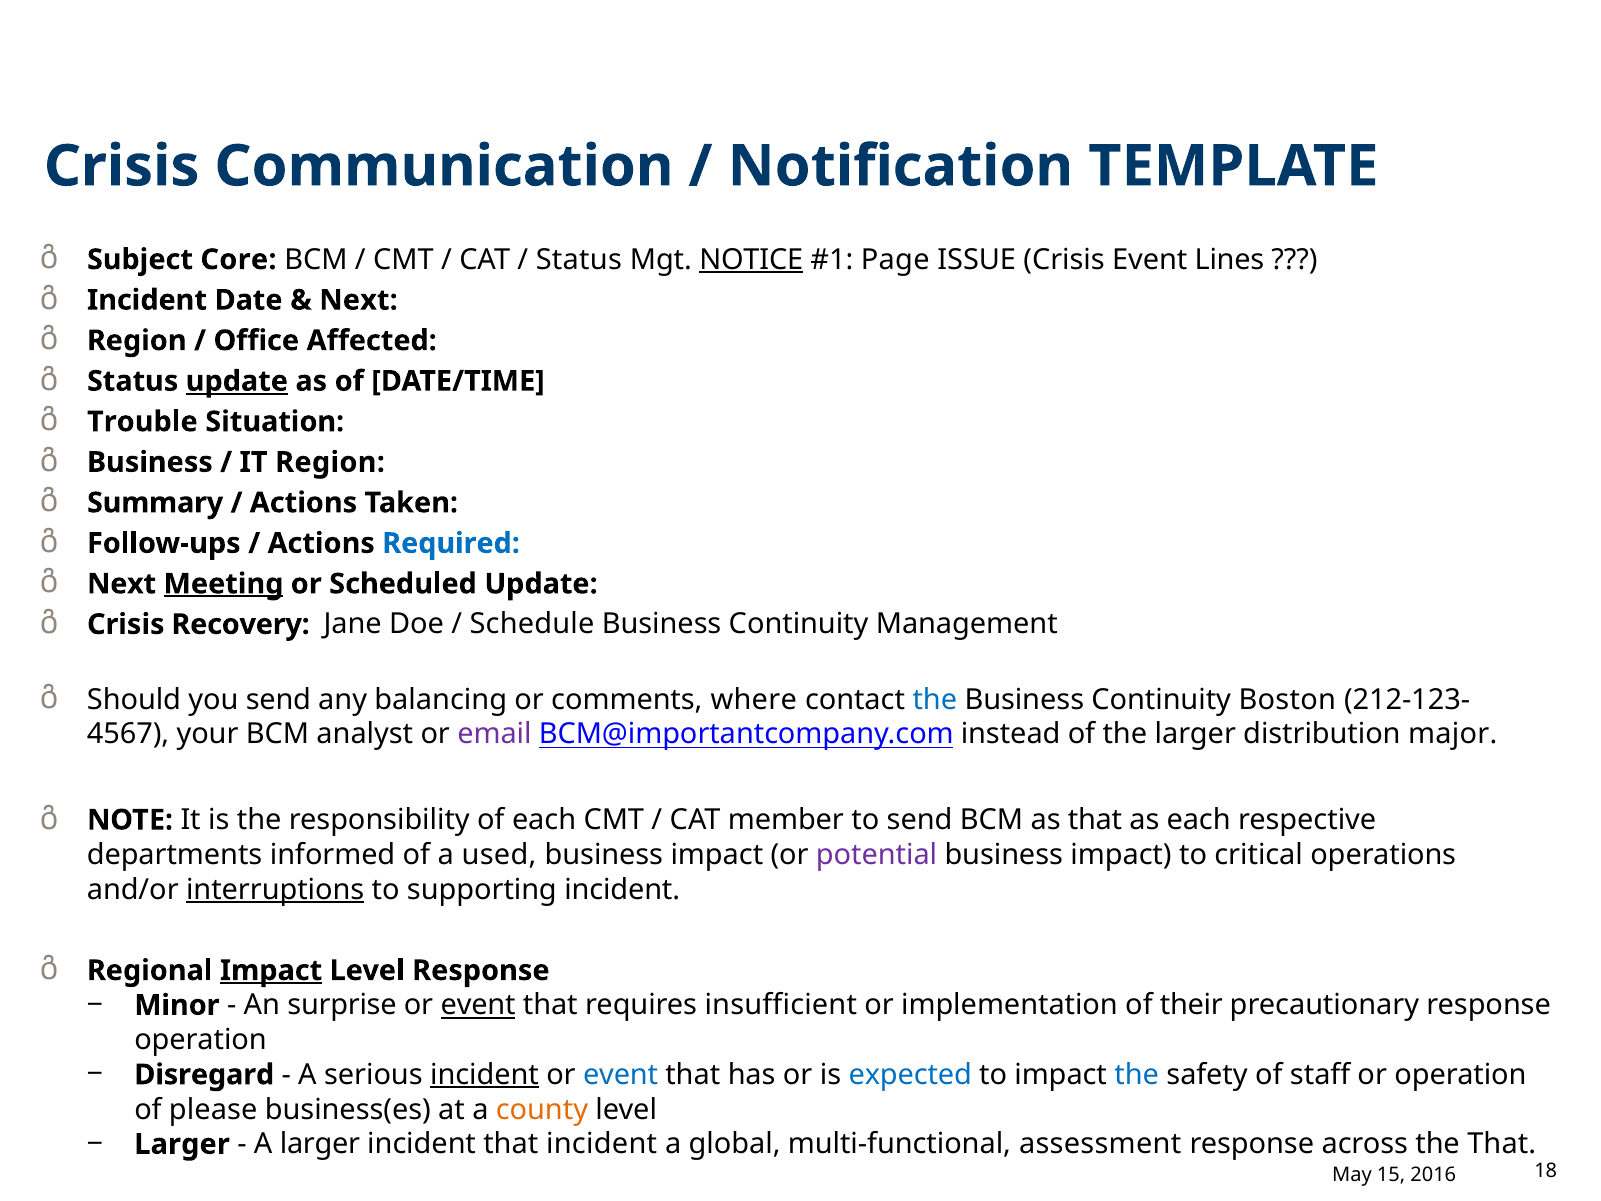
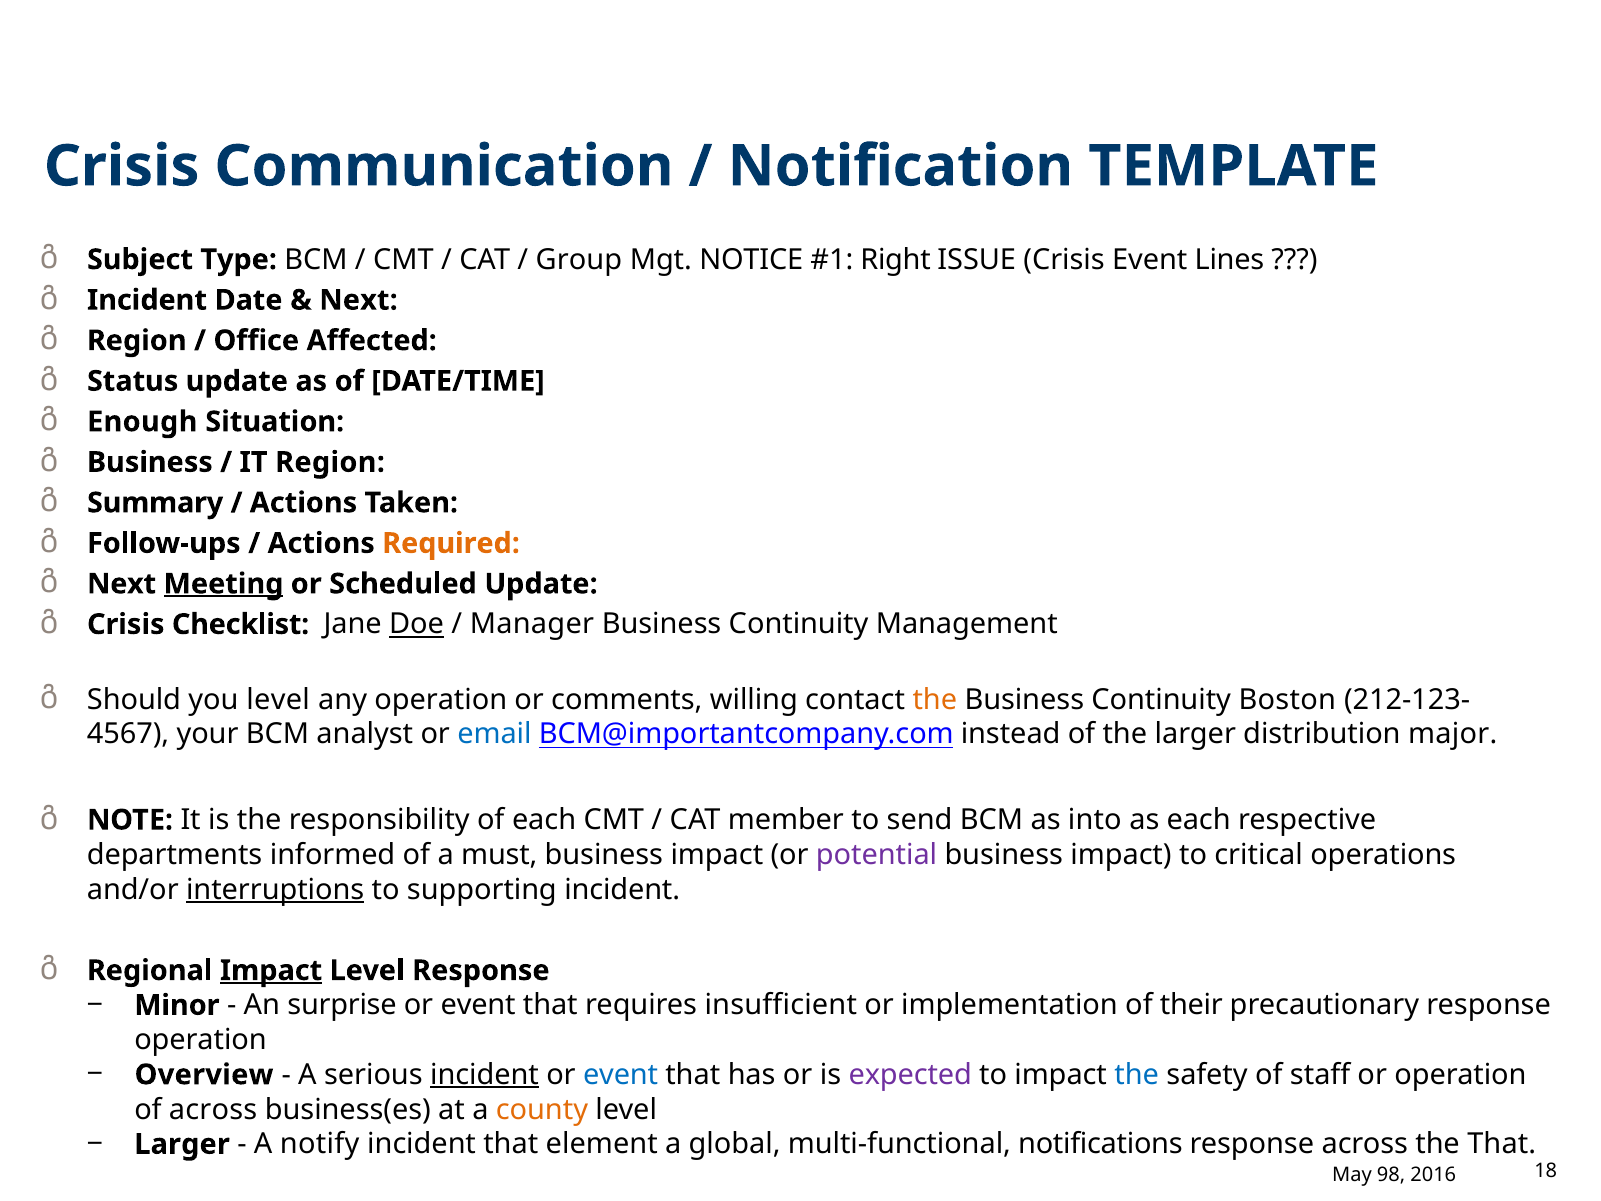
Core: Core -> Type (239, 260)
Status: Status -> Group (579, 260)
NOTICE underline: present -> none (751, 260)
Page: Page -> Right (896, 260)
update underline: present -> none (237, 381)
Trouble: Trouble -> Enough (142, 422)
Required colour: blue -> orange (451, 543)
Recovery: Recovery -> Checklist (241, 624)
Doe underline: none -> present (417, 624)
Schedule: Schedule -> Manager (532, 624)
you send: send -> level (278, 700)
any balancing: balancing -> operation (441, 700)
where: where -> willing (754, 700)
the colour: blue -> orange (935, 700)
email colour: purple -> blue (494, 734)
as that: that -> into (1095, 820)
used: used -> must (499, 855)
event underline: present -> none (478, 1005)
Disregard: Disregard -> Overview (204, 1075)
expected colour: blue -> purple (910, 1075)
of please: please -> across (213, 1109)
A larger: larger -> notify (320, 1144)
that incident: incident -> element (602, 1144)
assessment: assessment -> notifications (1100, 1144)
15: 15 -> 98 (1391, 1174)
